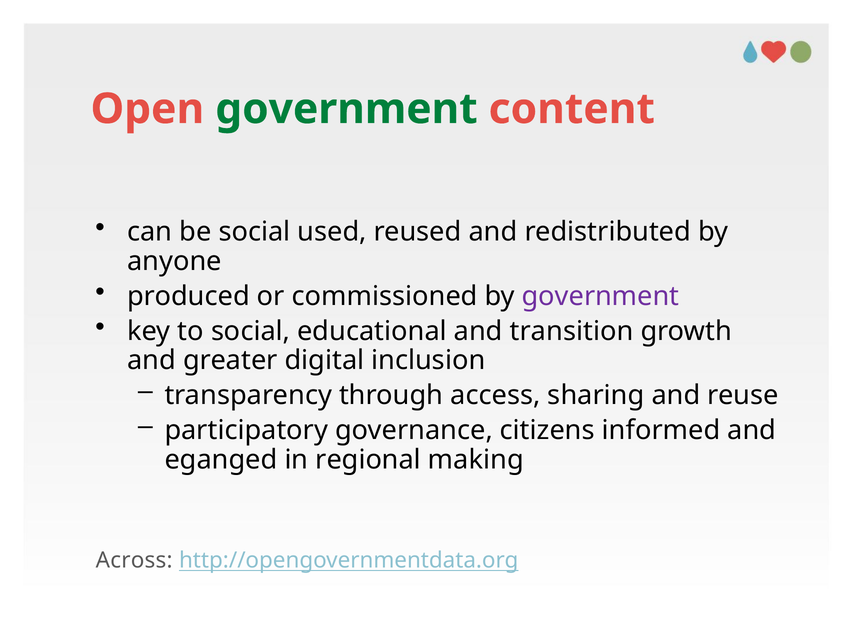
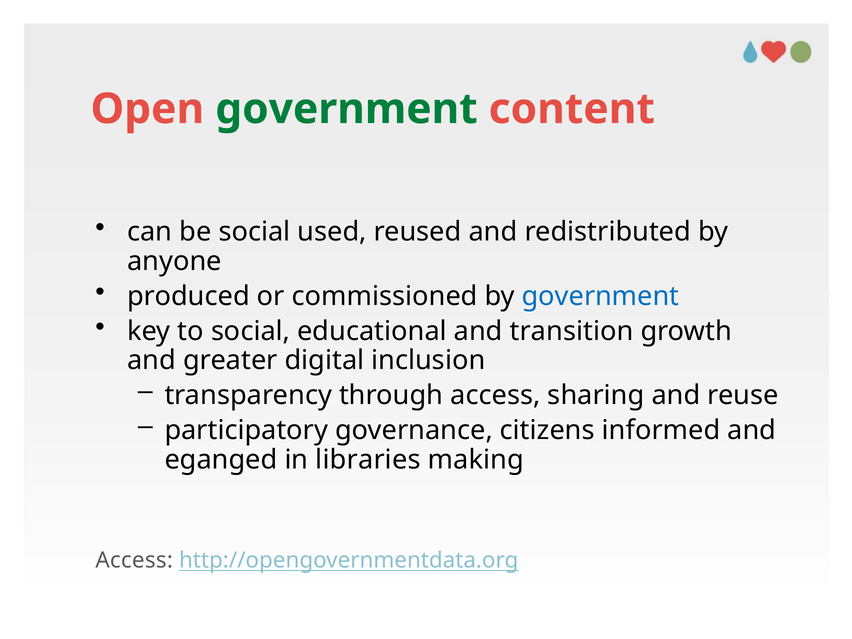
government colour: purple -> blue (601, 296)
regional: regional -> libraries (368, 460)
Across: Across -> Access (134, 560)
